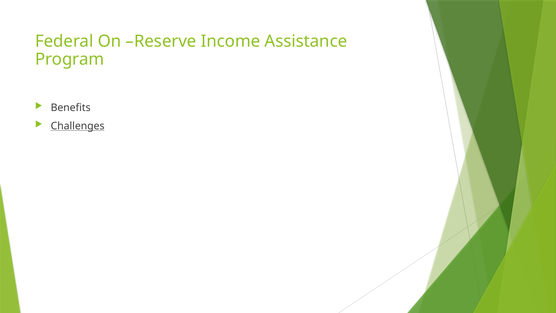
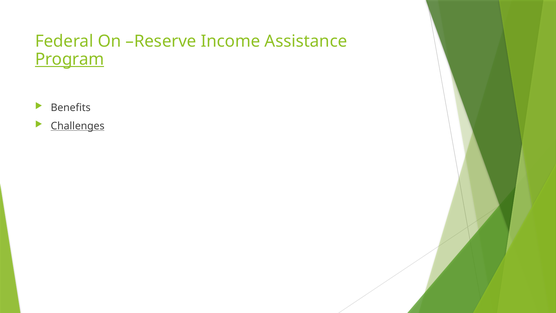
Program underline: none -> present (70, 59)
